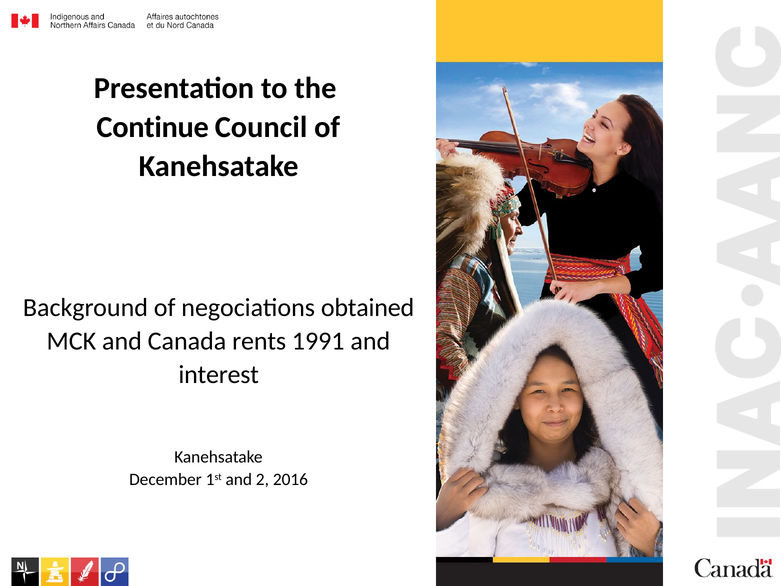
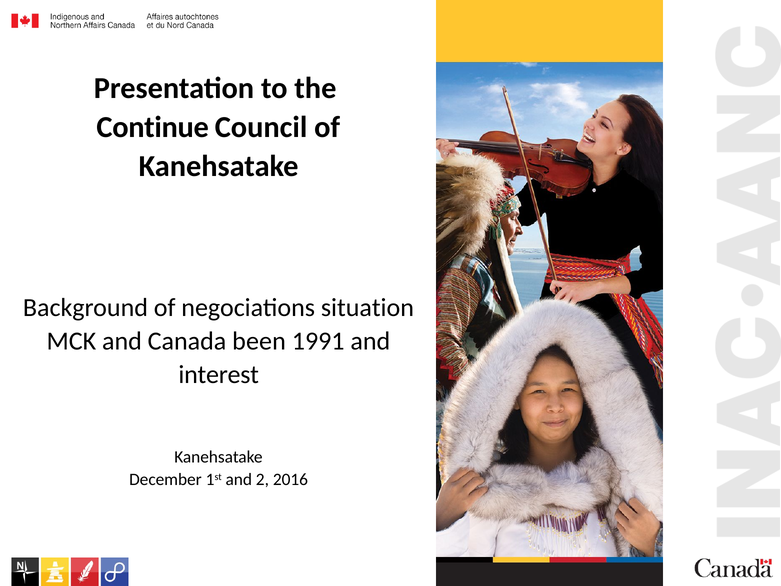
obtained: obtained -> situation (367, 308)
rents: rents -> been (259, 341)
